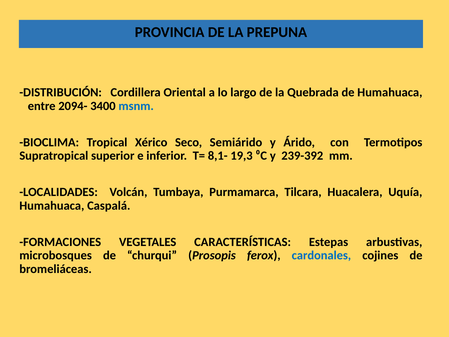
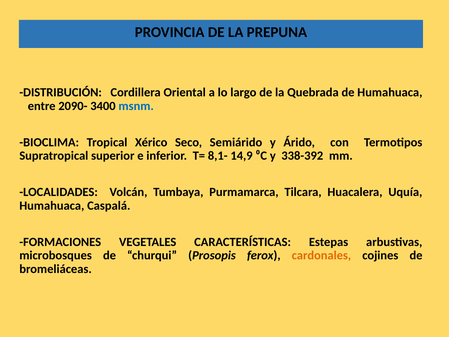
2094-: 2094- -> 2090- (73, 106)
19,3: 19,3 -> 14,9 (242, 156)
239-392: 239-392 -> 338-392 (302, 156)
cardonales colour: blue -> orange (321, 255)
